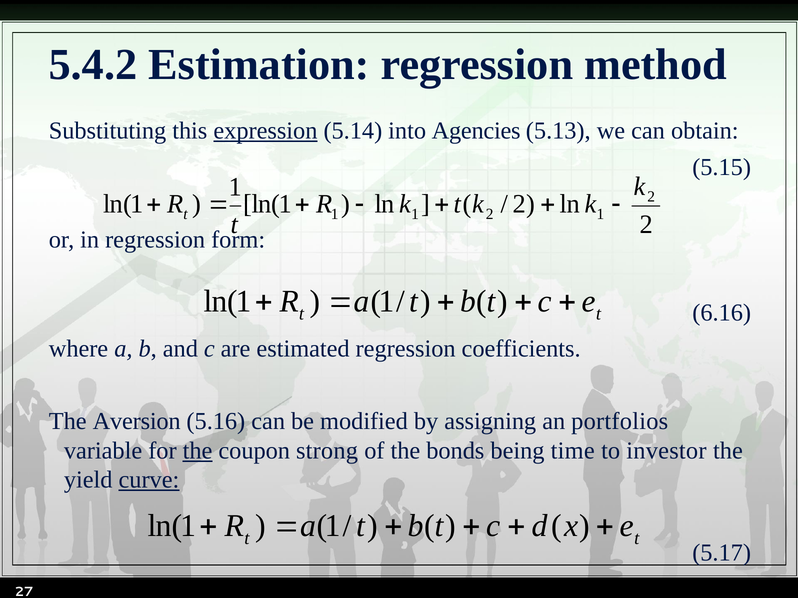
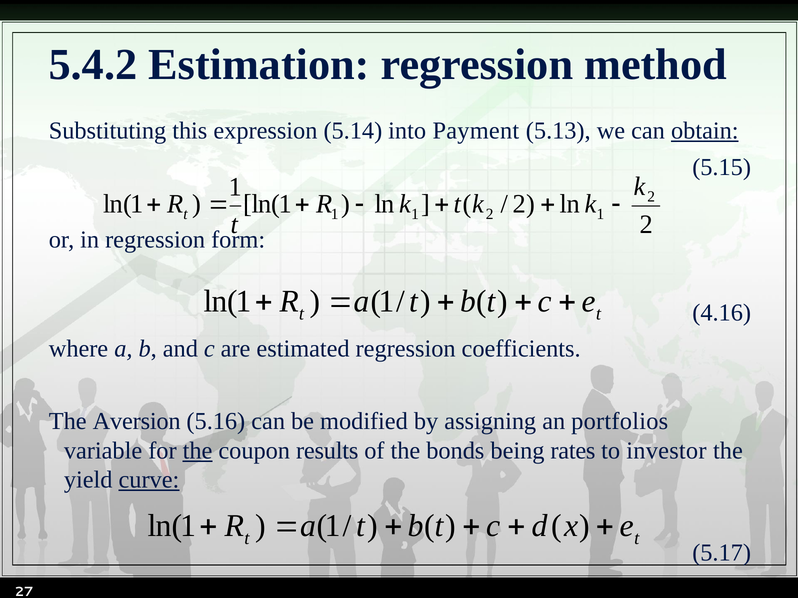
expression underline: present -> none (265, 131)
Agencies: Agencies -> Payment (476, 131)
obtain underline: none -> present (705, 131)
6.16: 6.16 -> 4.16 (722, 313)
strong: strong -> results (327, 451)
time: time -> rates (573, 451)
